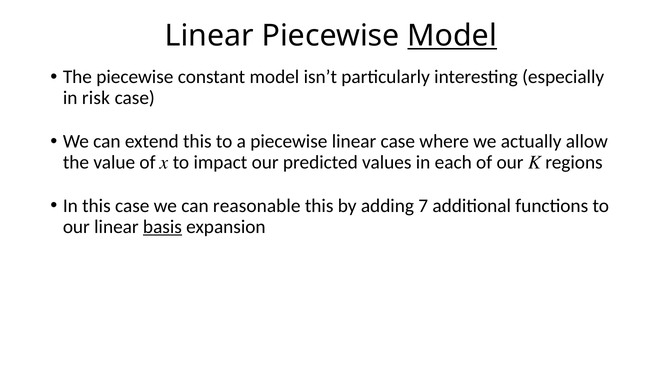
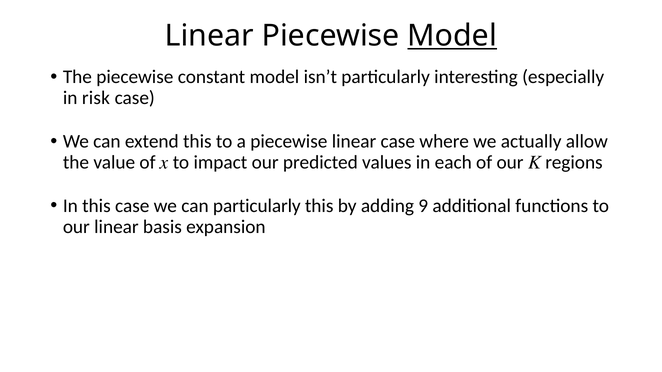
can reasonable: reasonable -> particularly (257, 206)
7: 7 -> 9 (423, 206)
basis underline: present -> none (162, 227)
